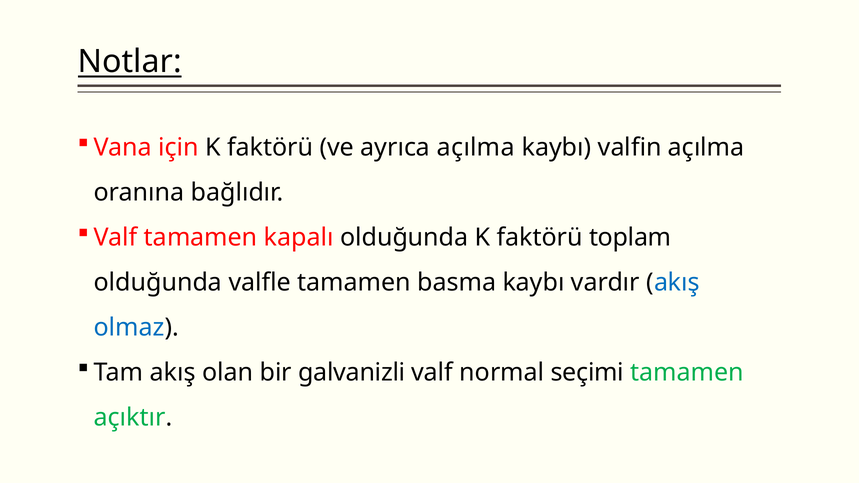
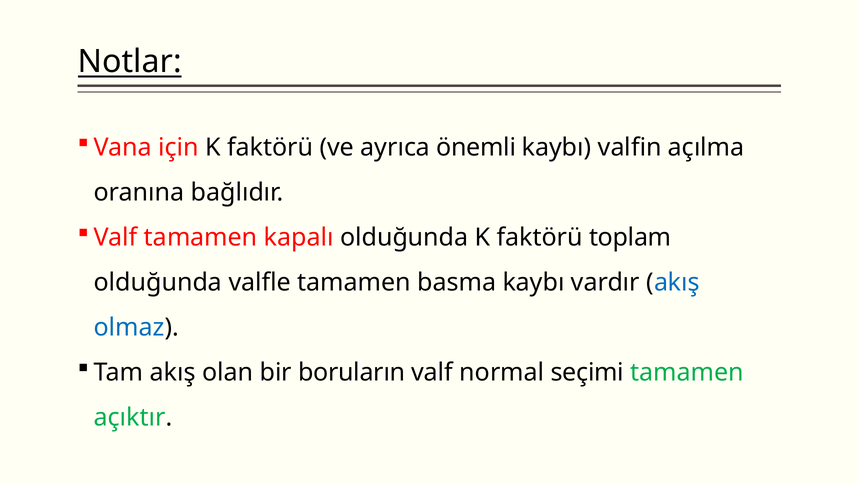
ayrıca açılma: açılma -> önemli (476, 148)
galvanizli: galvanizli -> boruların (352, 373)
